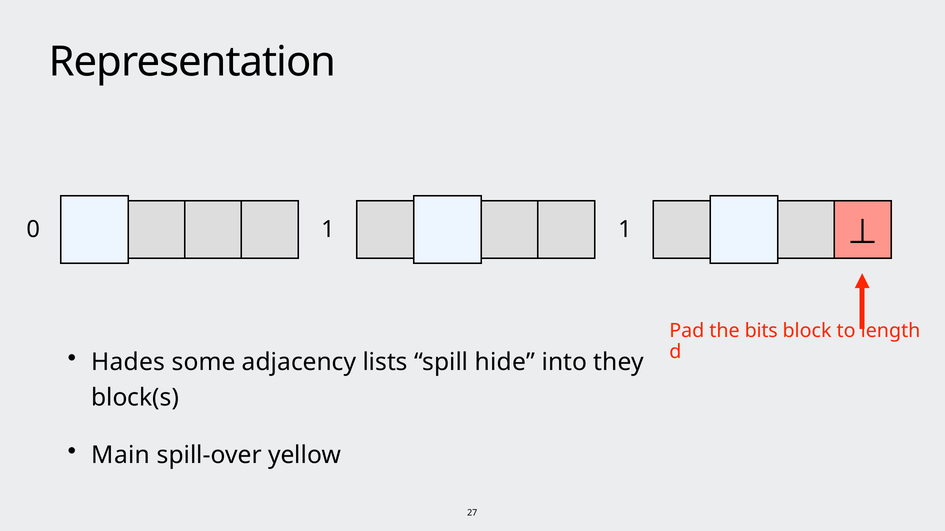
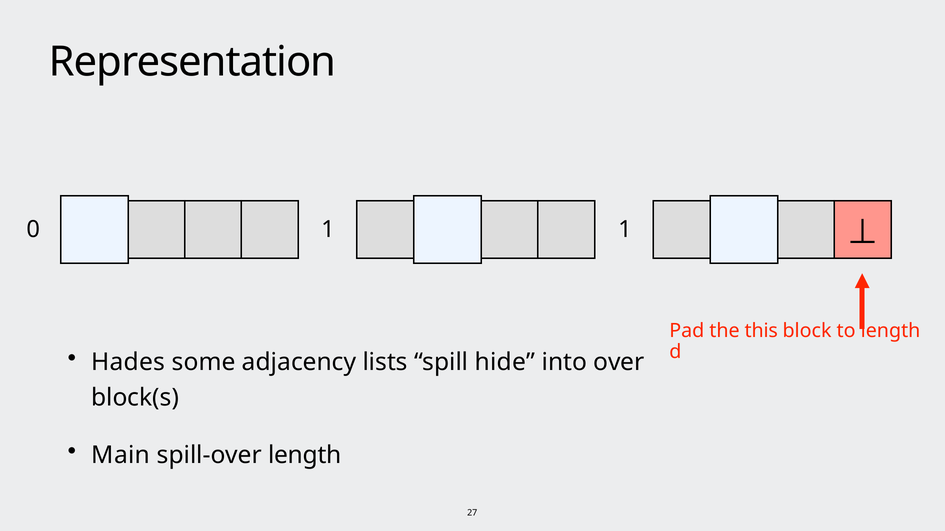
bits: bits -> this (761, 331)
they: they -> over (619, 363)
spill-over yellow: yellow -> length (305, 456)
